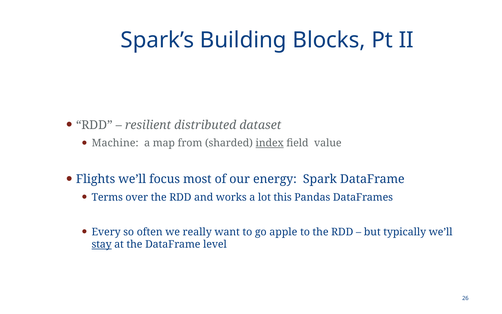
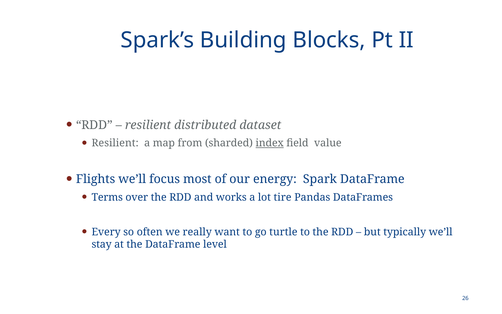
Machine: Machine -> Resilient (115, 143)
this: this -> tire (283, 197)
apple: apple -> turtle (283, 232)
stay underline: present -> none (102, 244)
